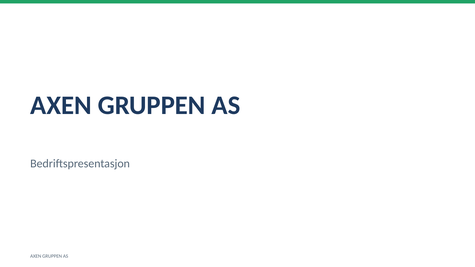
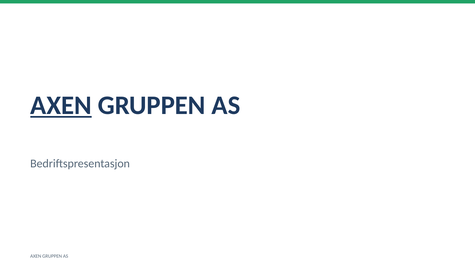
AXEN underline: none -> present (61, 105)
